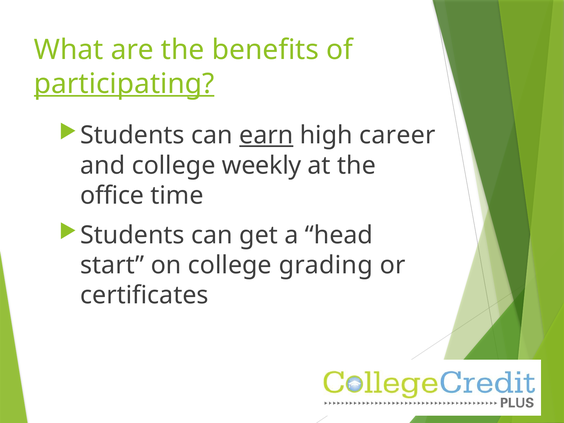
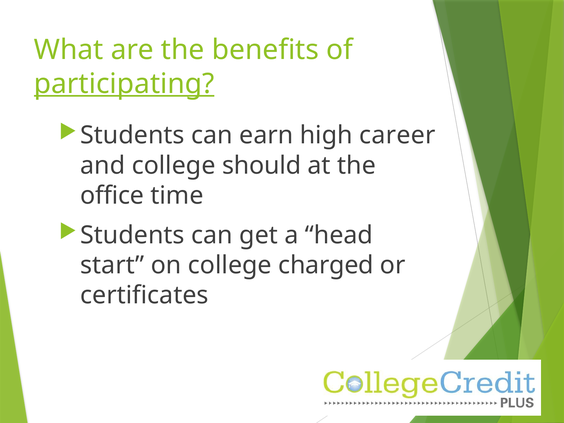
earn underline: present -> none (266, 135)
weekly: weekly -> should (262, 166)
grading: grading -> charged (326, 265)
